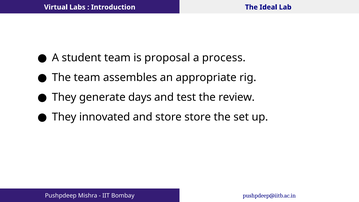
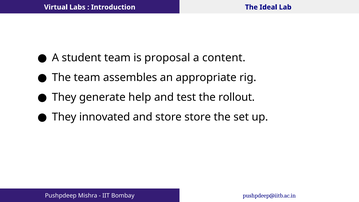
process: process -> content (224, 58)
days: days -> help (140, 97)
review: review -> rollout (237, 97)
